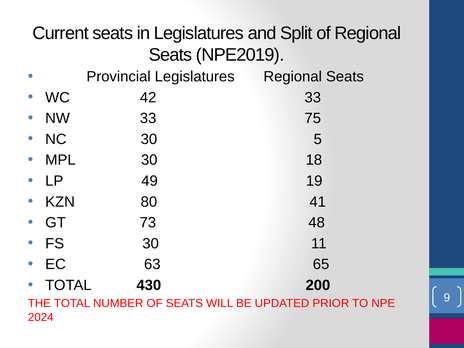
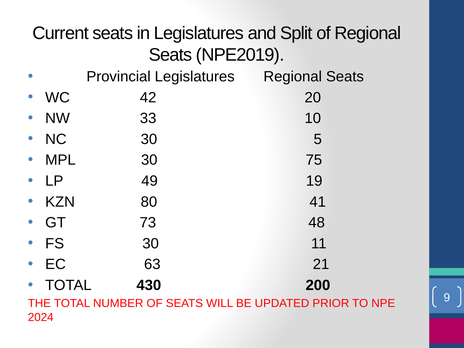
42 33: 33 -> 20 (313, 97)
75: 75 -> 10 (313, 118)
18: 18 -> 75 (314, 160)
65: 65 -> 21 (321, 264)
